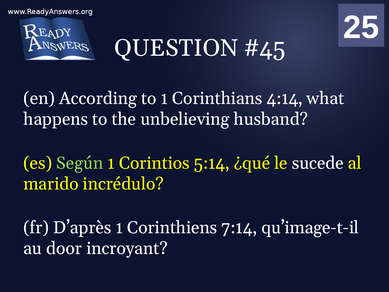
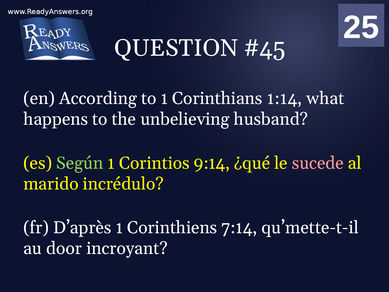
4:14: 4:14 -> 1:14 (284, 98)
5:14: 5:14 -> 9:14 (212, 163)
sucede colour: white -> pink (318, 163)
qu’image-t-il: qu’image-t-il -> qu’mette-t-il (310, 227)
